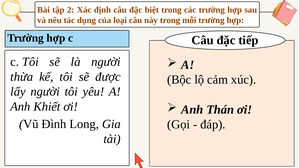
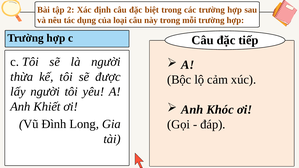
Thán: Thán -> Khóc (220, 110)
